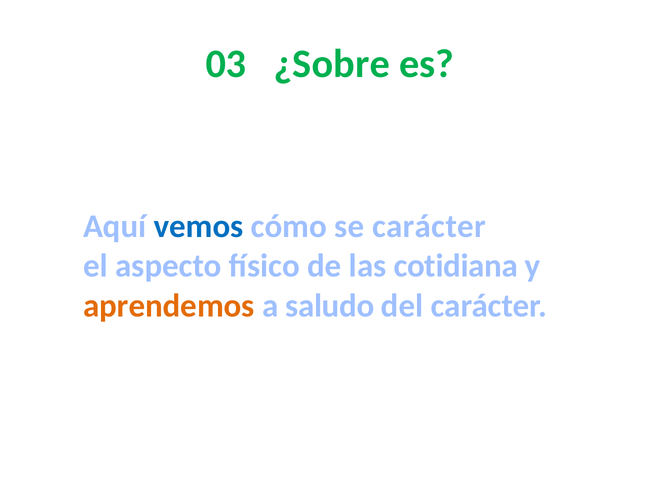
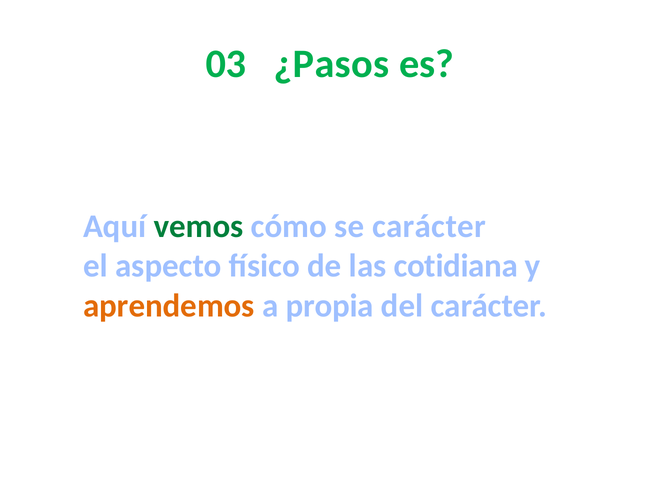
¿Sobre: ¿Sobre -> ¿Pasos (332, 64)
vemos colour: blue -> green (199, 226)
saludo: saludo -> propia (330, 306)
